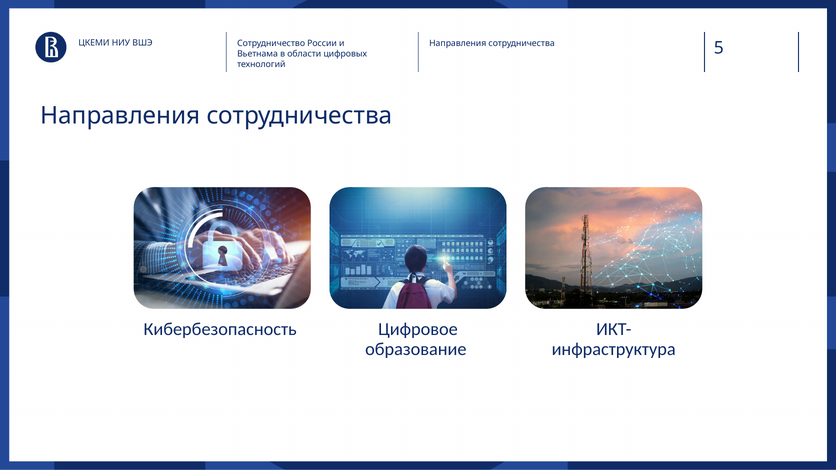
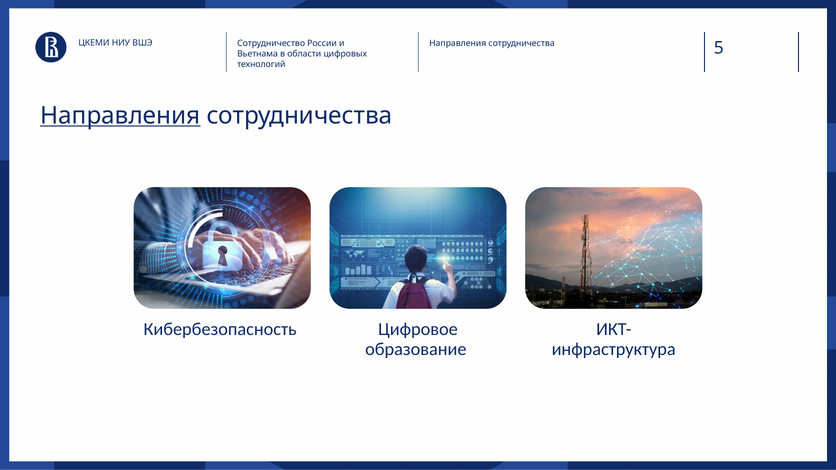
Направления underline: none -> present (120, 116)
